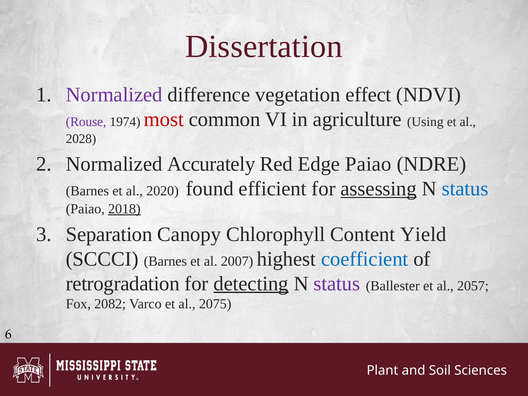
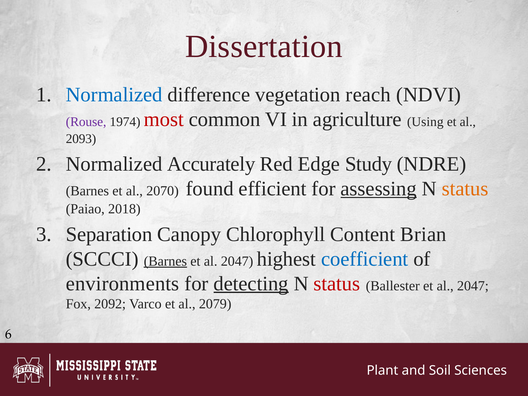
Normalized colour: purple -> blue (114, 95)
effect: effect -> reach (368, 95)
2028: 2028 -> 2093 (81, 139)
Edge Paiao: Paiao -> Study (369, 164)
2020: 2020 -> 2070 (163, 191)
status colour: blue -> orange (465, 189)
2018 underline: present -> none (124, 209)
Yield: Yield -> Brian (423, 234)
Barnes underline: none -> present (165, 261)
2007: 2007 -> 2047 (237, 261)
retrogradation: retrogradation -> environments (123, 284)
status colour: purple -> red (337, 284)
Ballester et al 2057: 2057 -> 2047 (473, 286)
2082: 2082 -> 2092 (110, 304)
2075: 2075 -> 2079 (215, 304)
